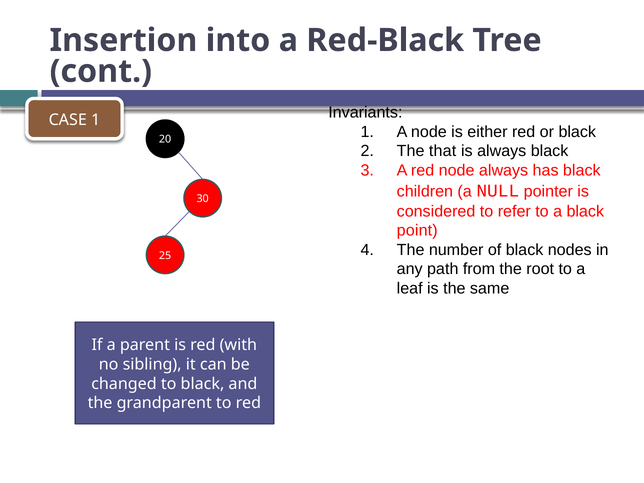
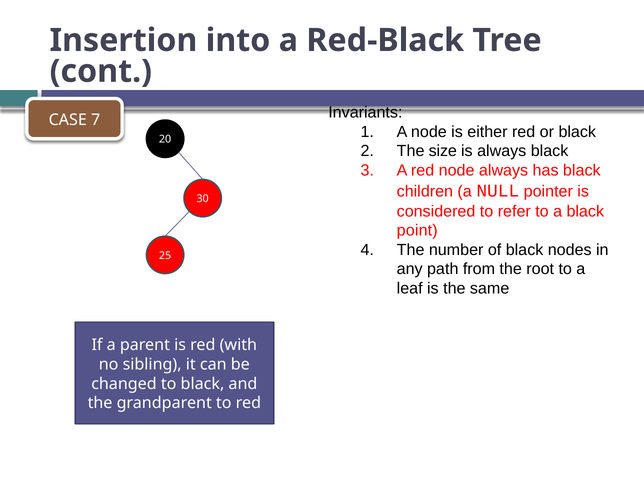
CASE 1: 1 -> 7 (96, 120)
that: that -> size (443, 151)
